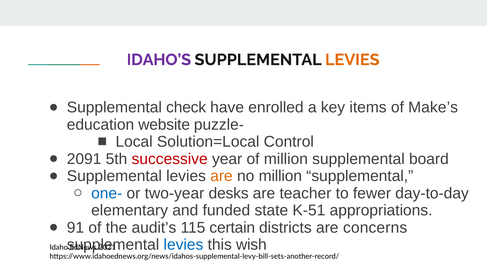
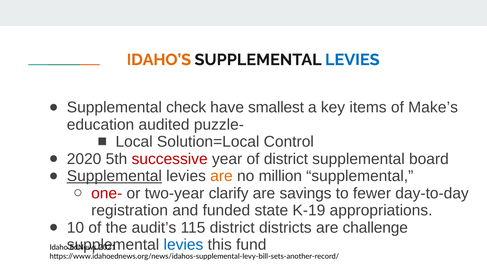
IDAHO’S colour: purple -> orange (159, 60)
LEVIES colour: orange -> blue (352, 60)
enrolled: enrolled -> smallest (276, 107)
website: website -> audited (164, 125)
2091: 2091 -> 2020 (84, 159)
of million: million -> district (286, 159)
Supplemental underline: none -> present (114, 176)
one- colour: blue -> red (107, 193)
desks: desks -> clarify (229, 193)
teacher: teacher -> savings (306, 193)
elementary: elementary -> registration (130, 210)
K-51: K-51 -> K-19 (309, 210)
91: 91 -> 10 (75, 228)
115 certain: certain -> district (232, 228)
concerns: concerns -> challenge (375, 228)
wish: wish -> fund (251, 245)
